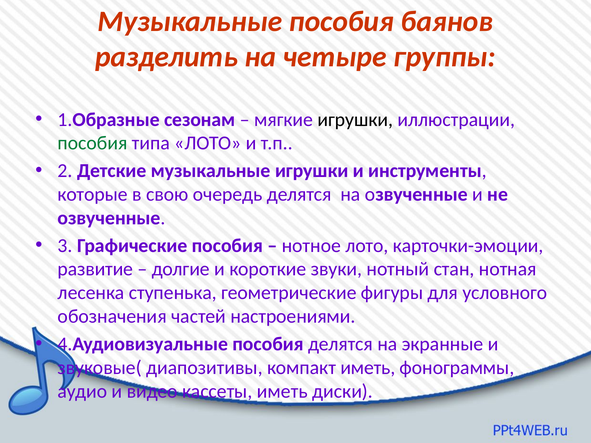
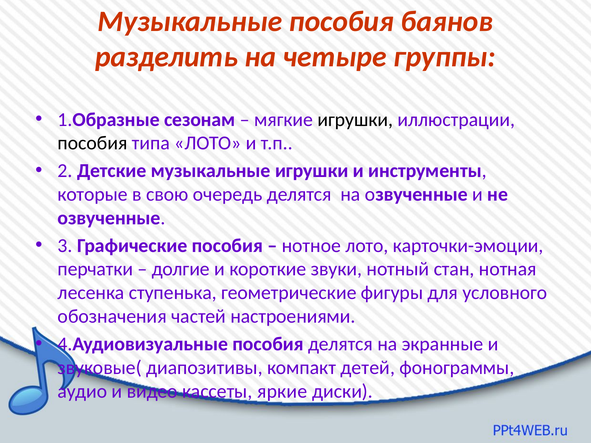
пособия colour: green -> black (93, 143)
развитие: развитие -> перчатки (95, 269)
компакт иметь: иметь -> детей (368, 368)
кассеты иметь: иметь -> яркие (282, 391)
